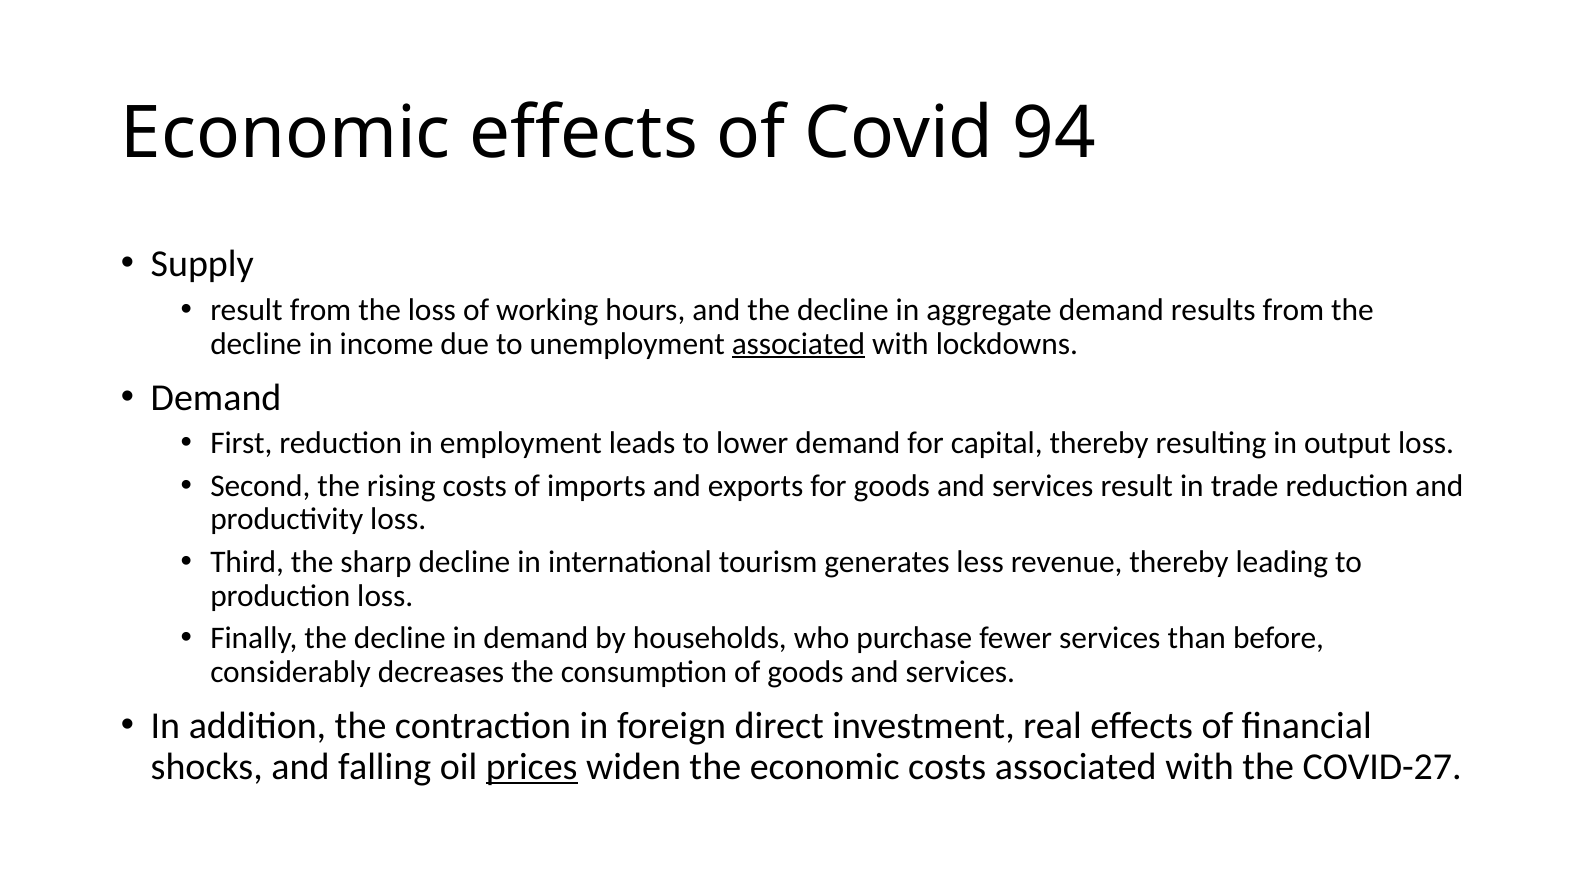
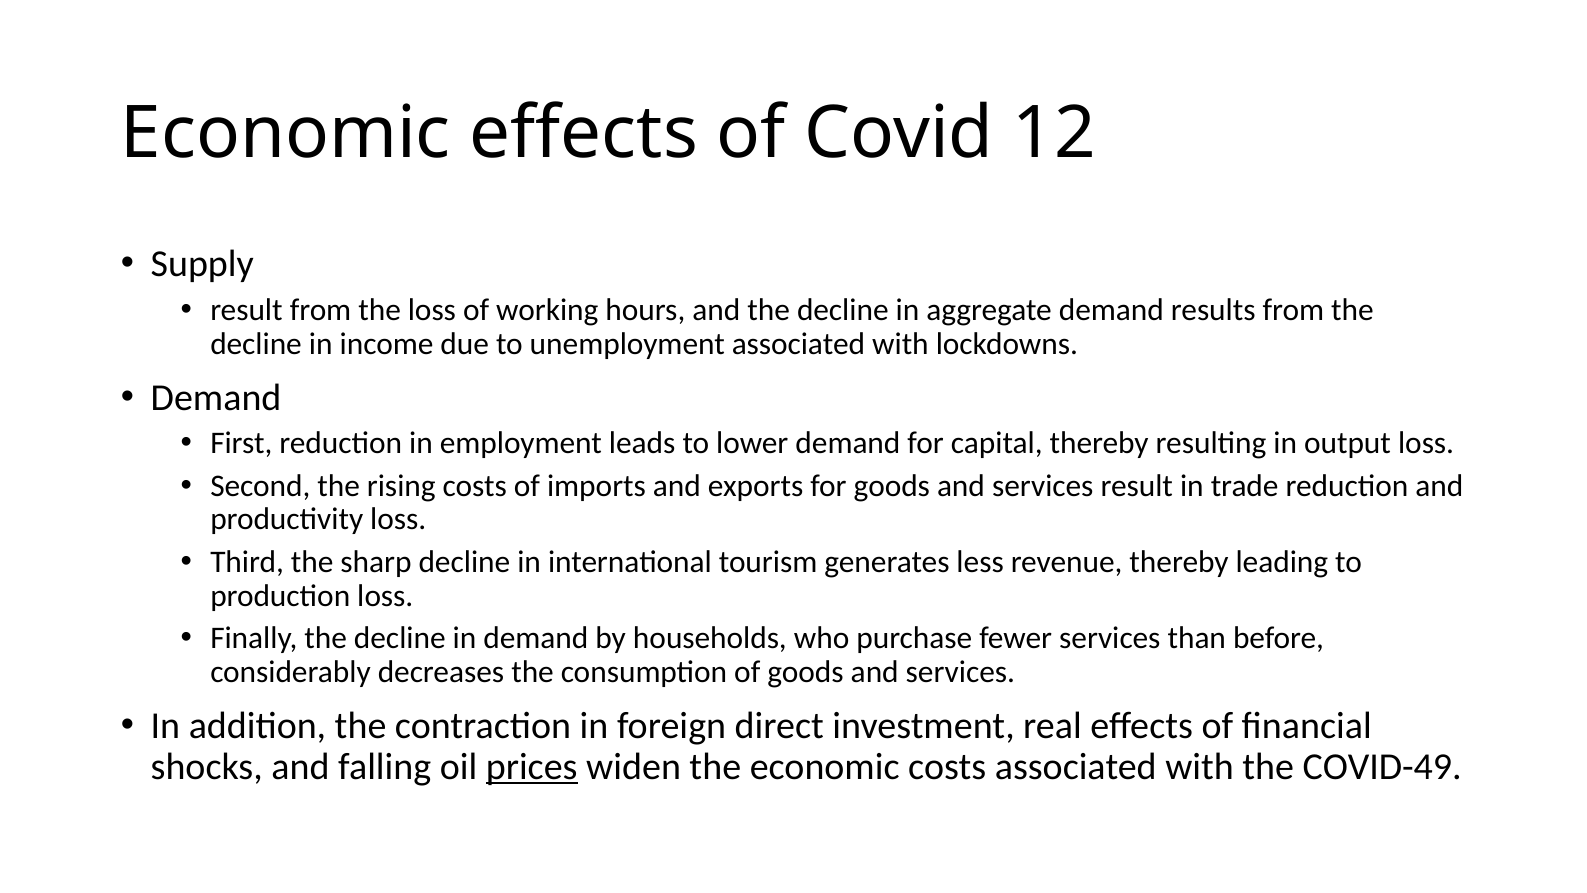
94: 94 -> 12 (1054, 133)
associated underline: present -> none (799, 344)
COVID-27: COVID-27 -> COVID-49 (1382, 767)
